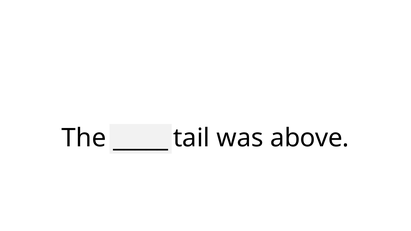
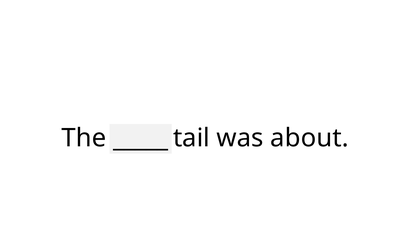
above: above -> about (309, 138)
